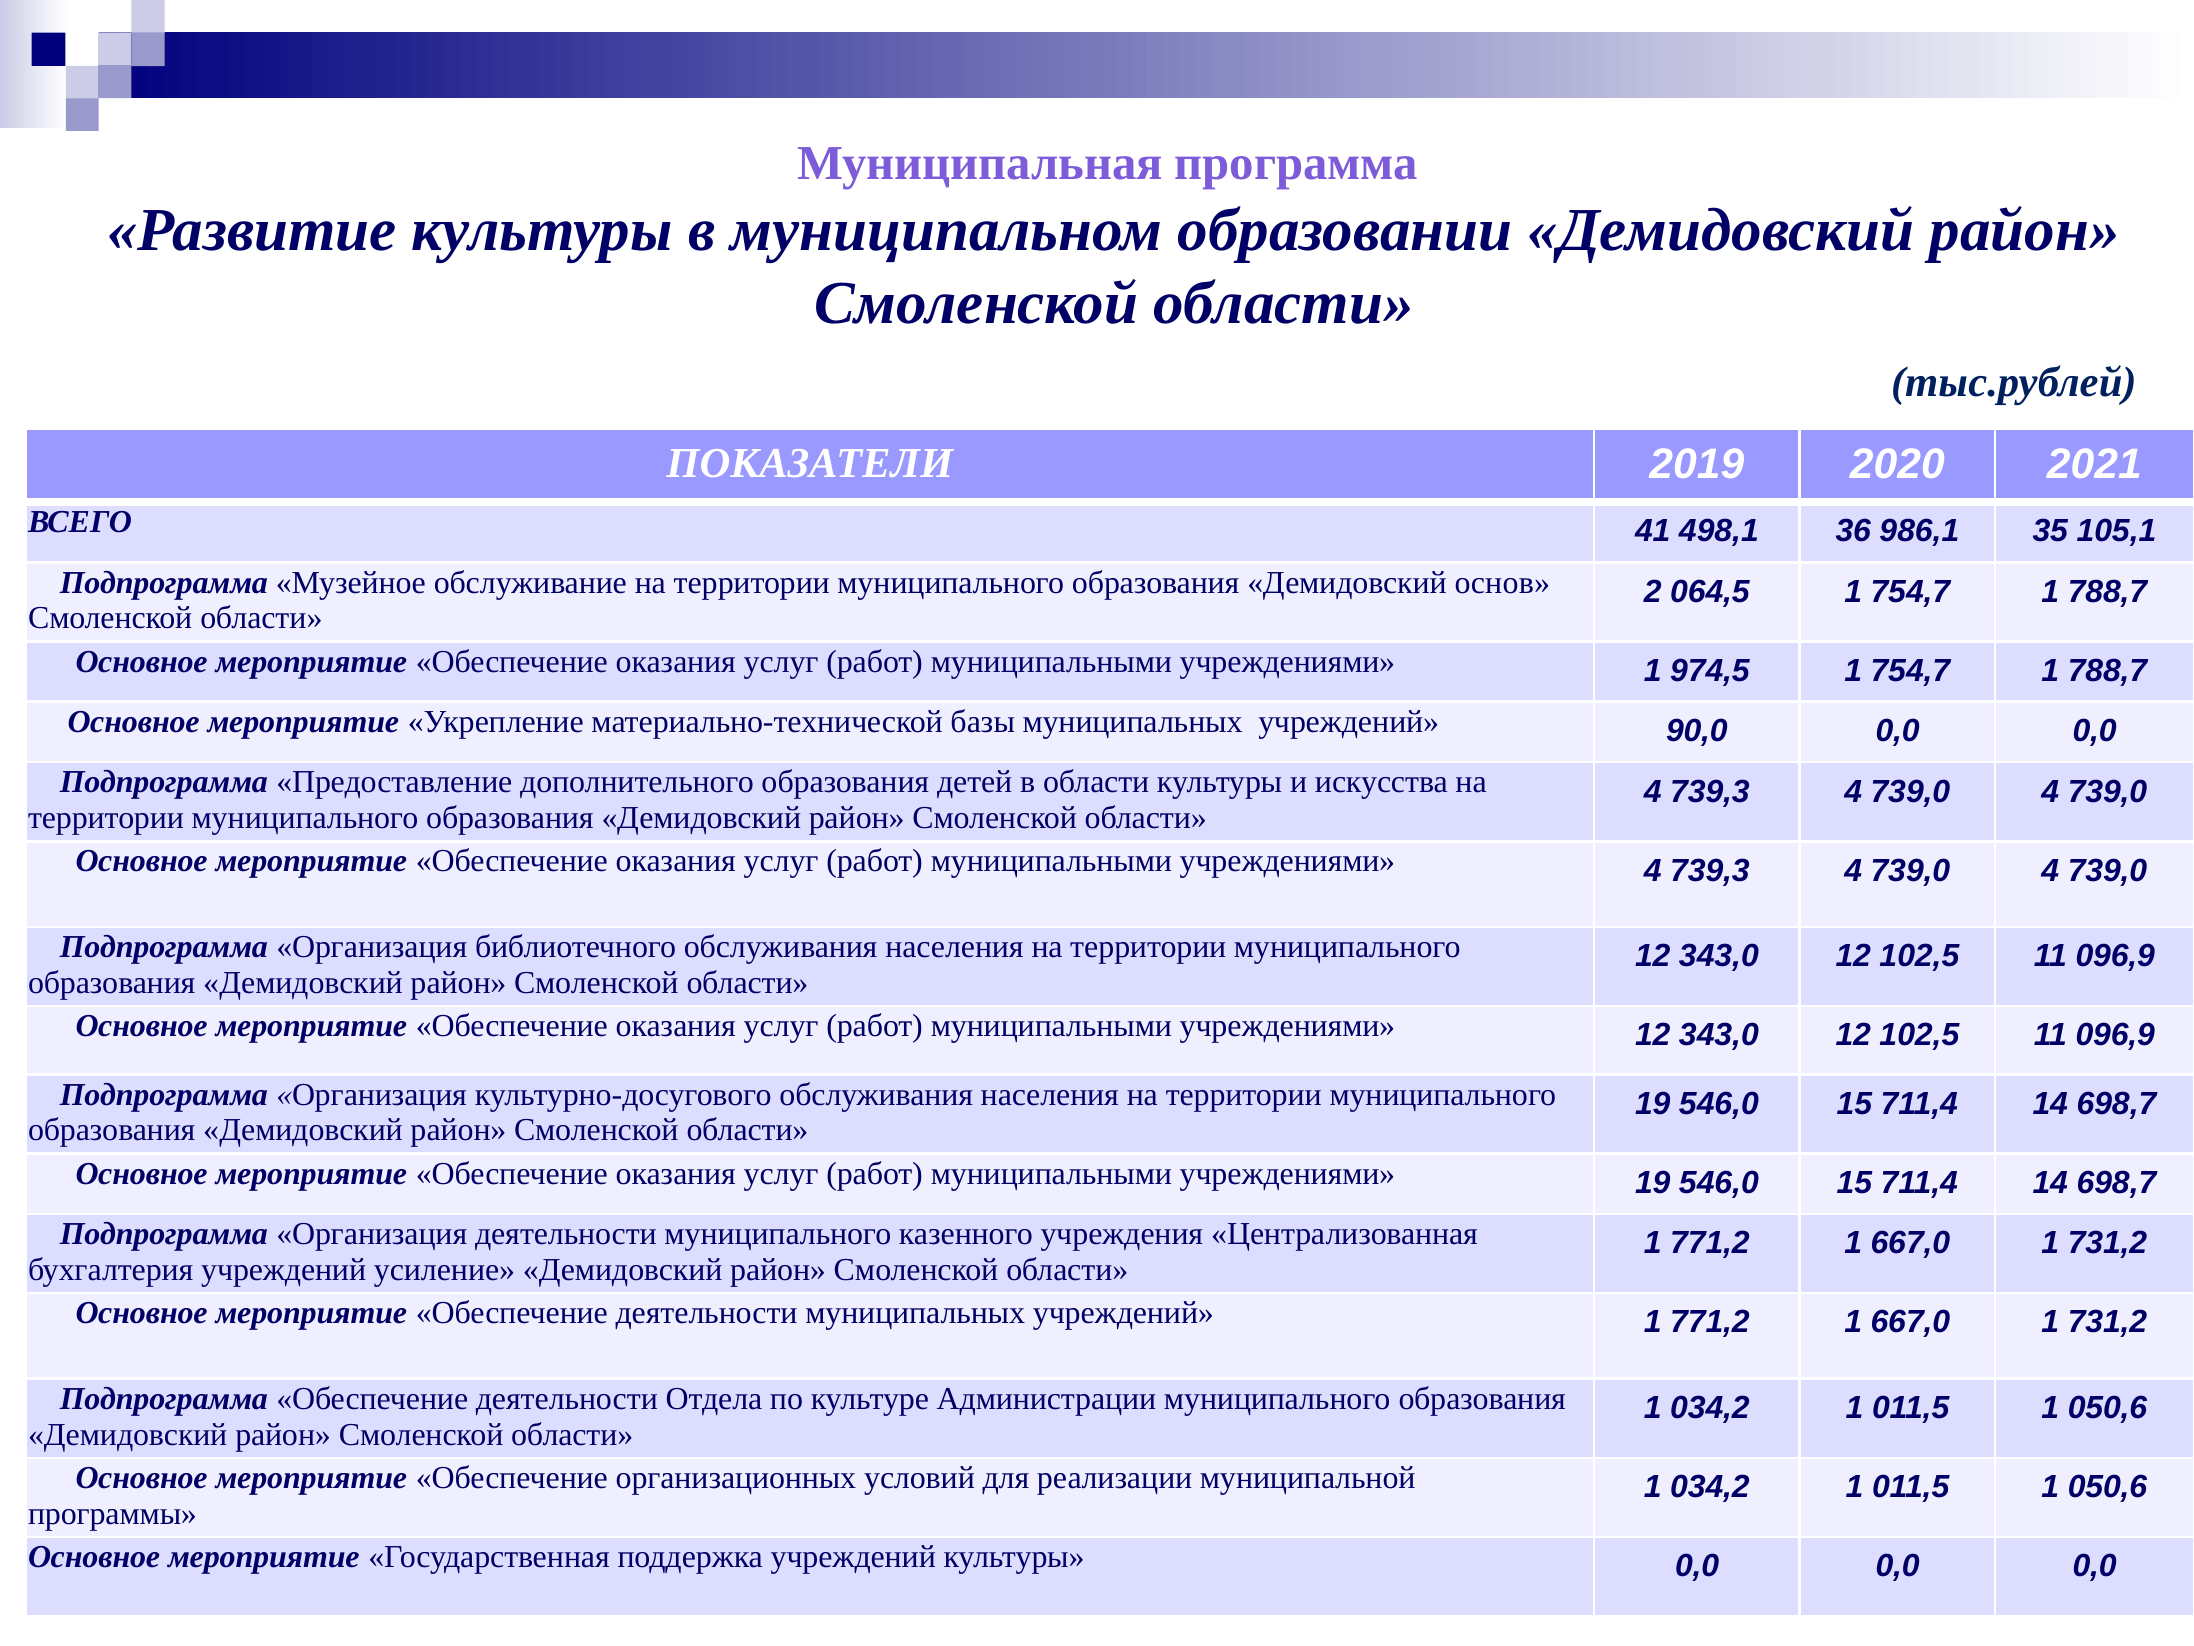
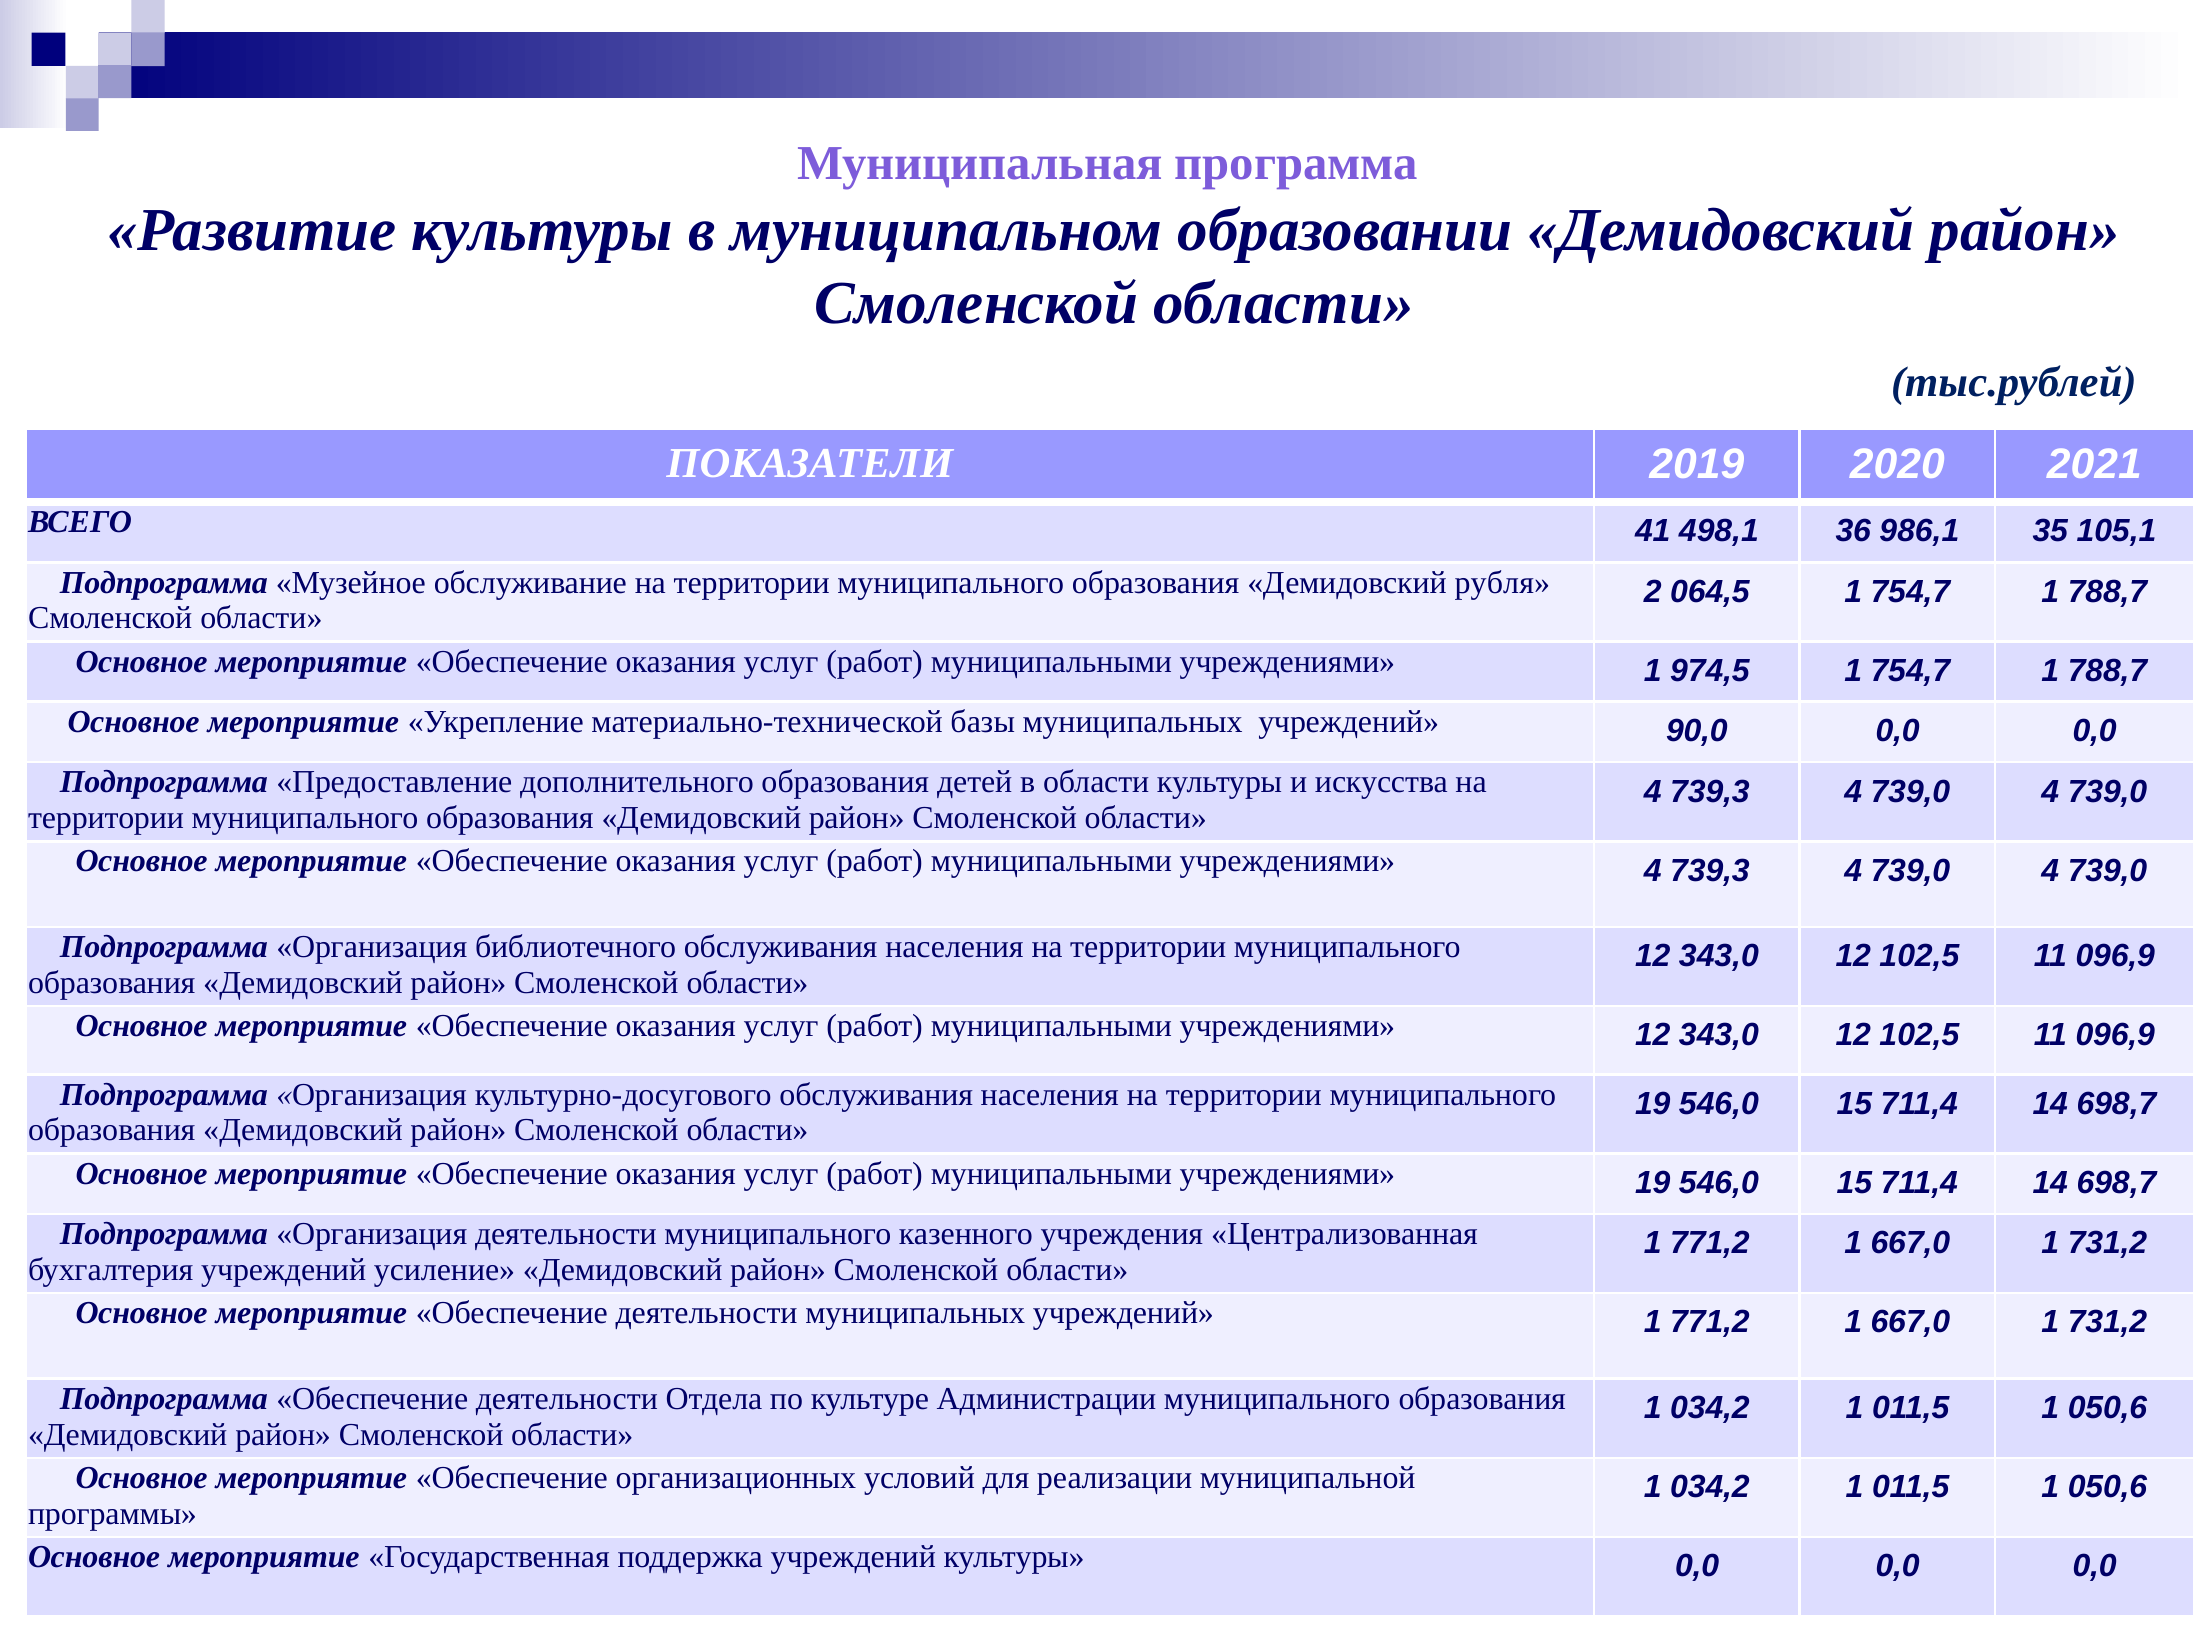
основ: основ -> рубля (1502, 582)
